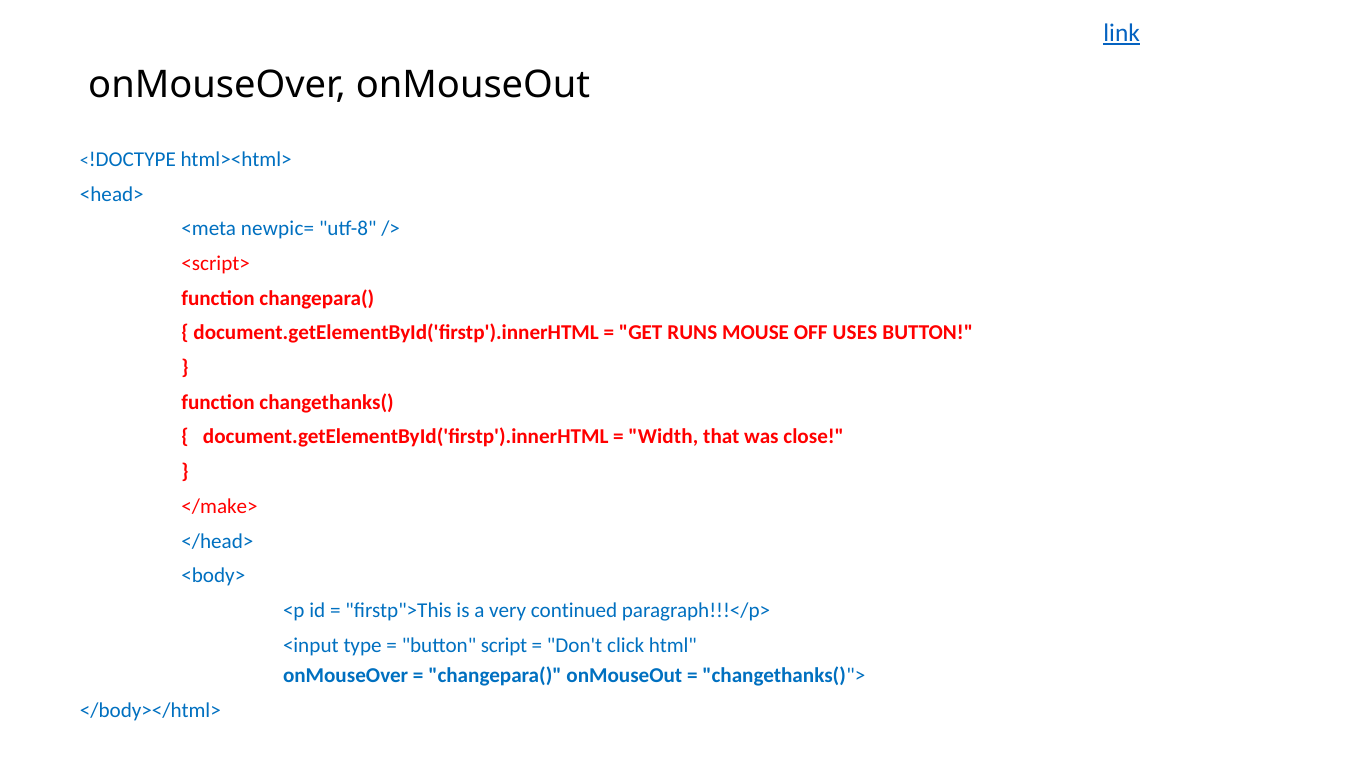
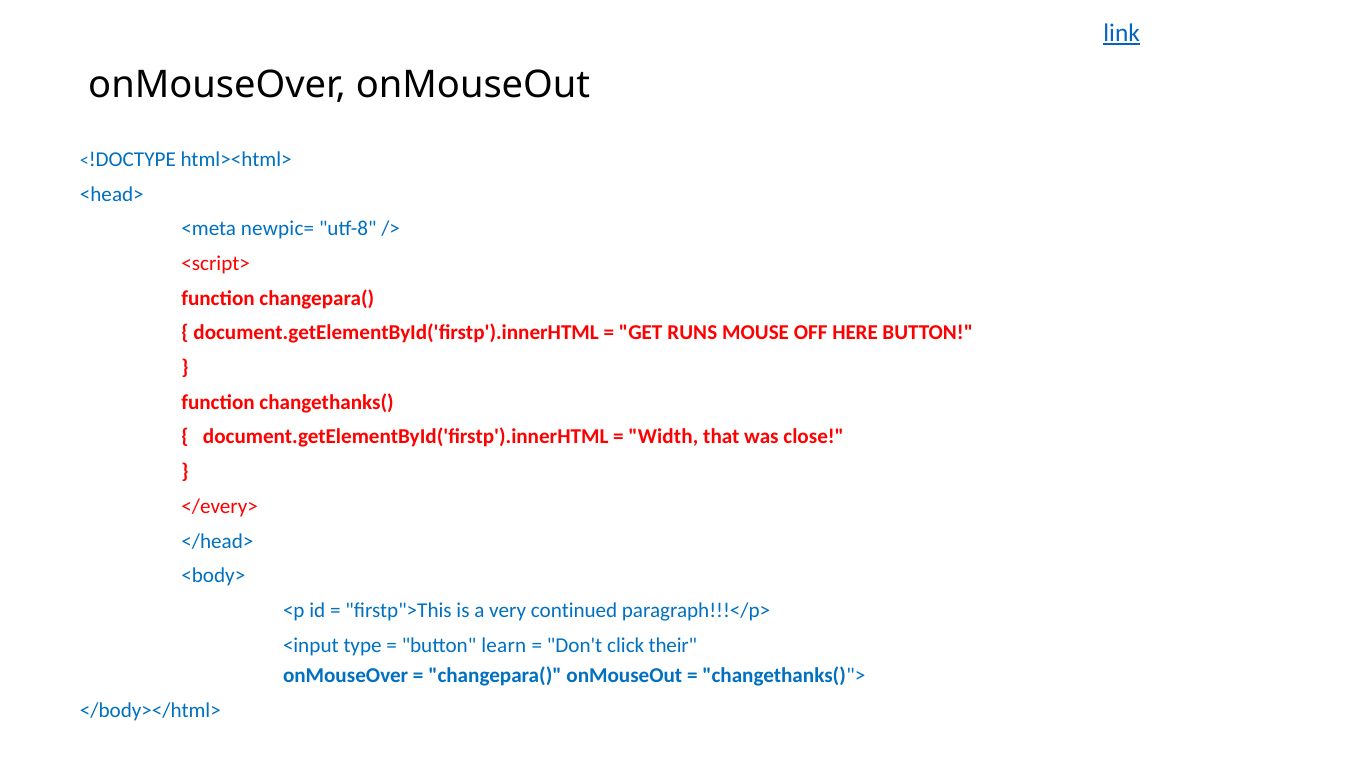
USES: USES -> HERE (855, 333)
</make>: </make> -> </every> (220, 507)
script: script -> learn (504, 646)
html: html -> their (673, 646)
